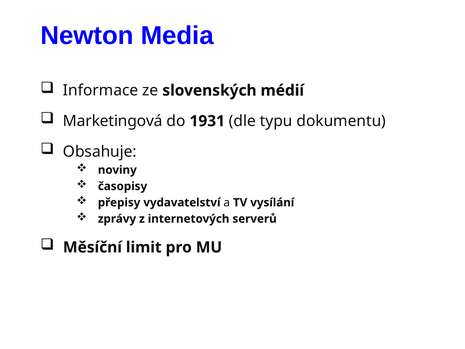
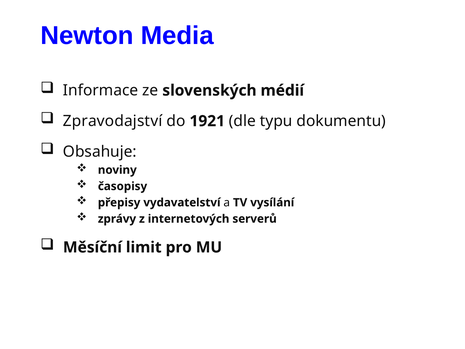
Marketingová: Marketingová -> Zpravodajství (113, 121)
1931: 1931 -> 1921 (207, 121)
